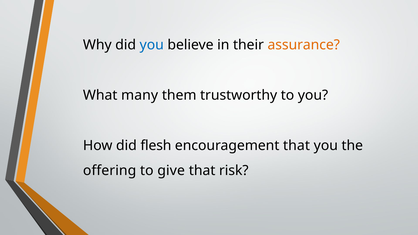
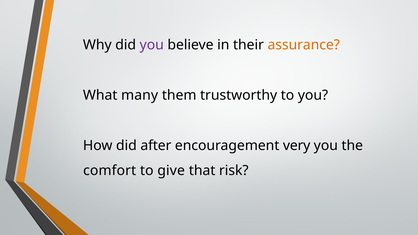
you colour: blue -> purple (152, 45)
flesh: flesh -> after (156, 145)
encouragement that: that -> very (297, 145)
offering: offering -> comfort (110, 171)
